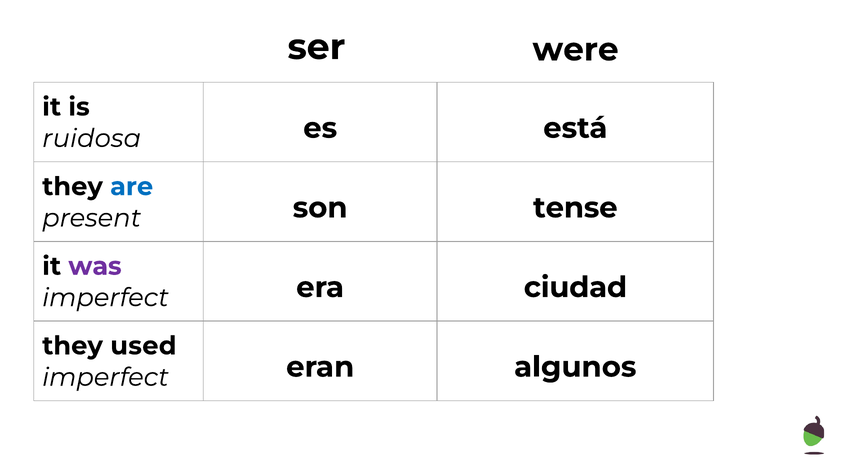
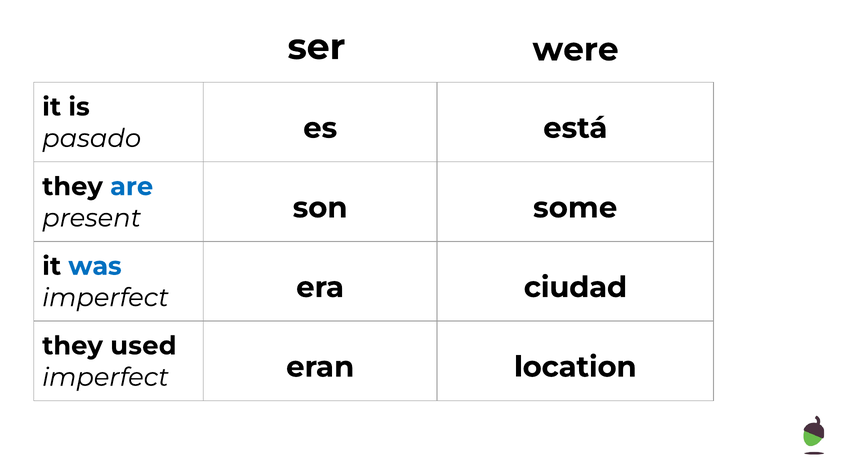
ruidosa: ruidosa -> pasado (92, 138)
tense: tense -> some (575, 208)
was colour: purple -> blue (95, 266)
algunos: algunos -> location (575, 367)
